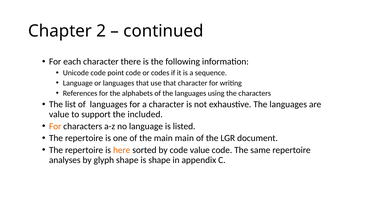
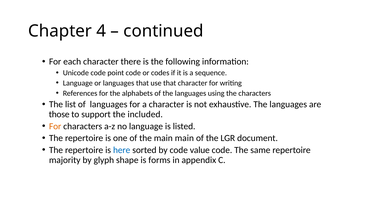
2: 2 -> 4 (101, 31)
value: value -> those (59, 114)
here colour: orange -> blue (122, 150)
analyses: analyses -> majority (65, 160)
is shape: shape -> forms (159, 160)
